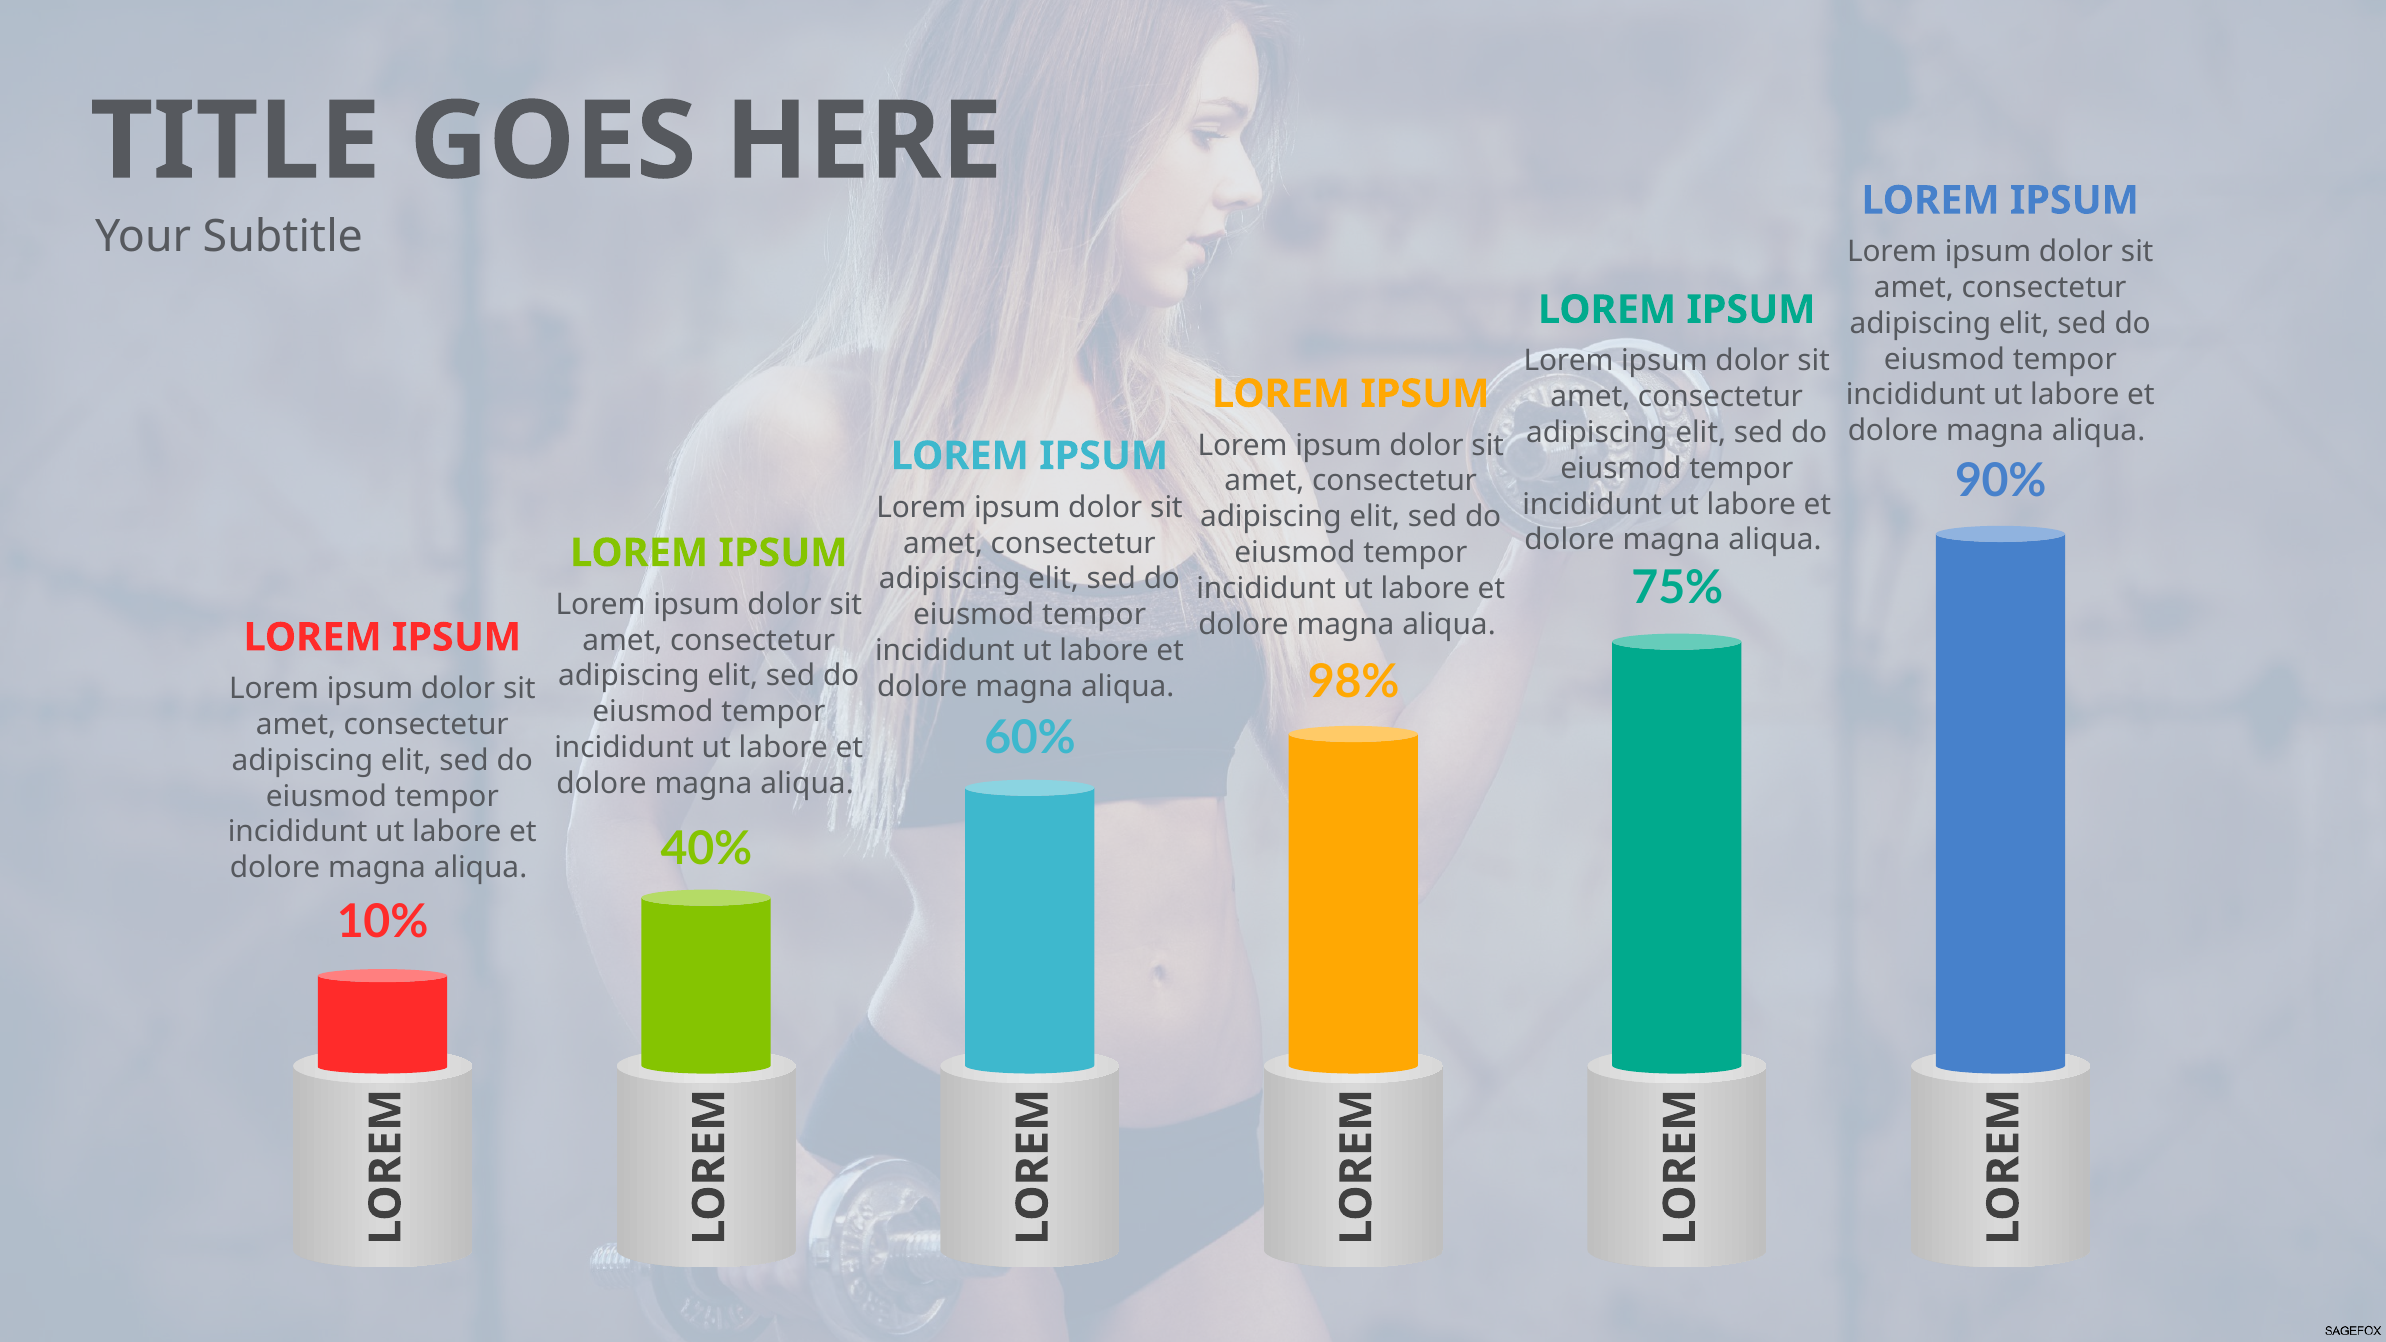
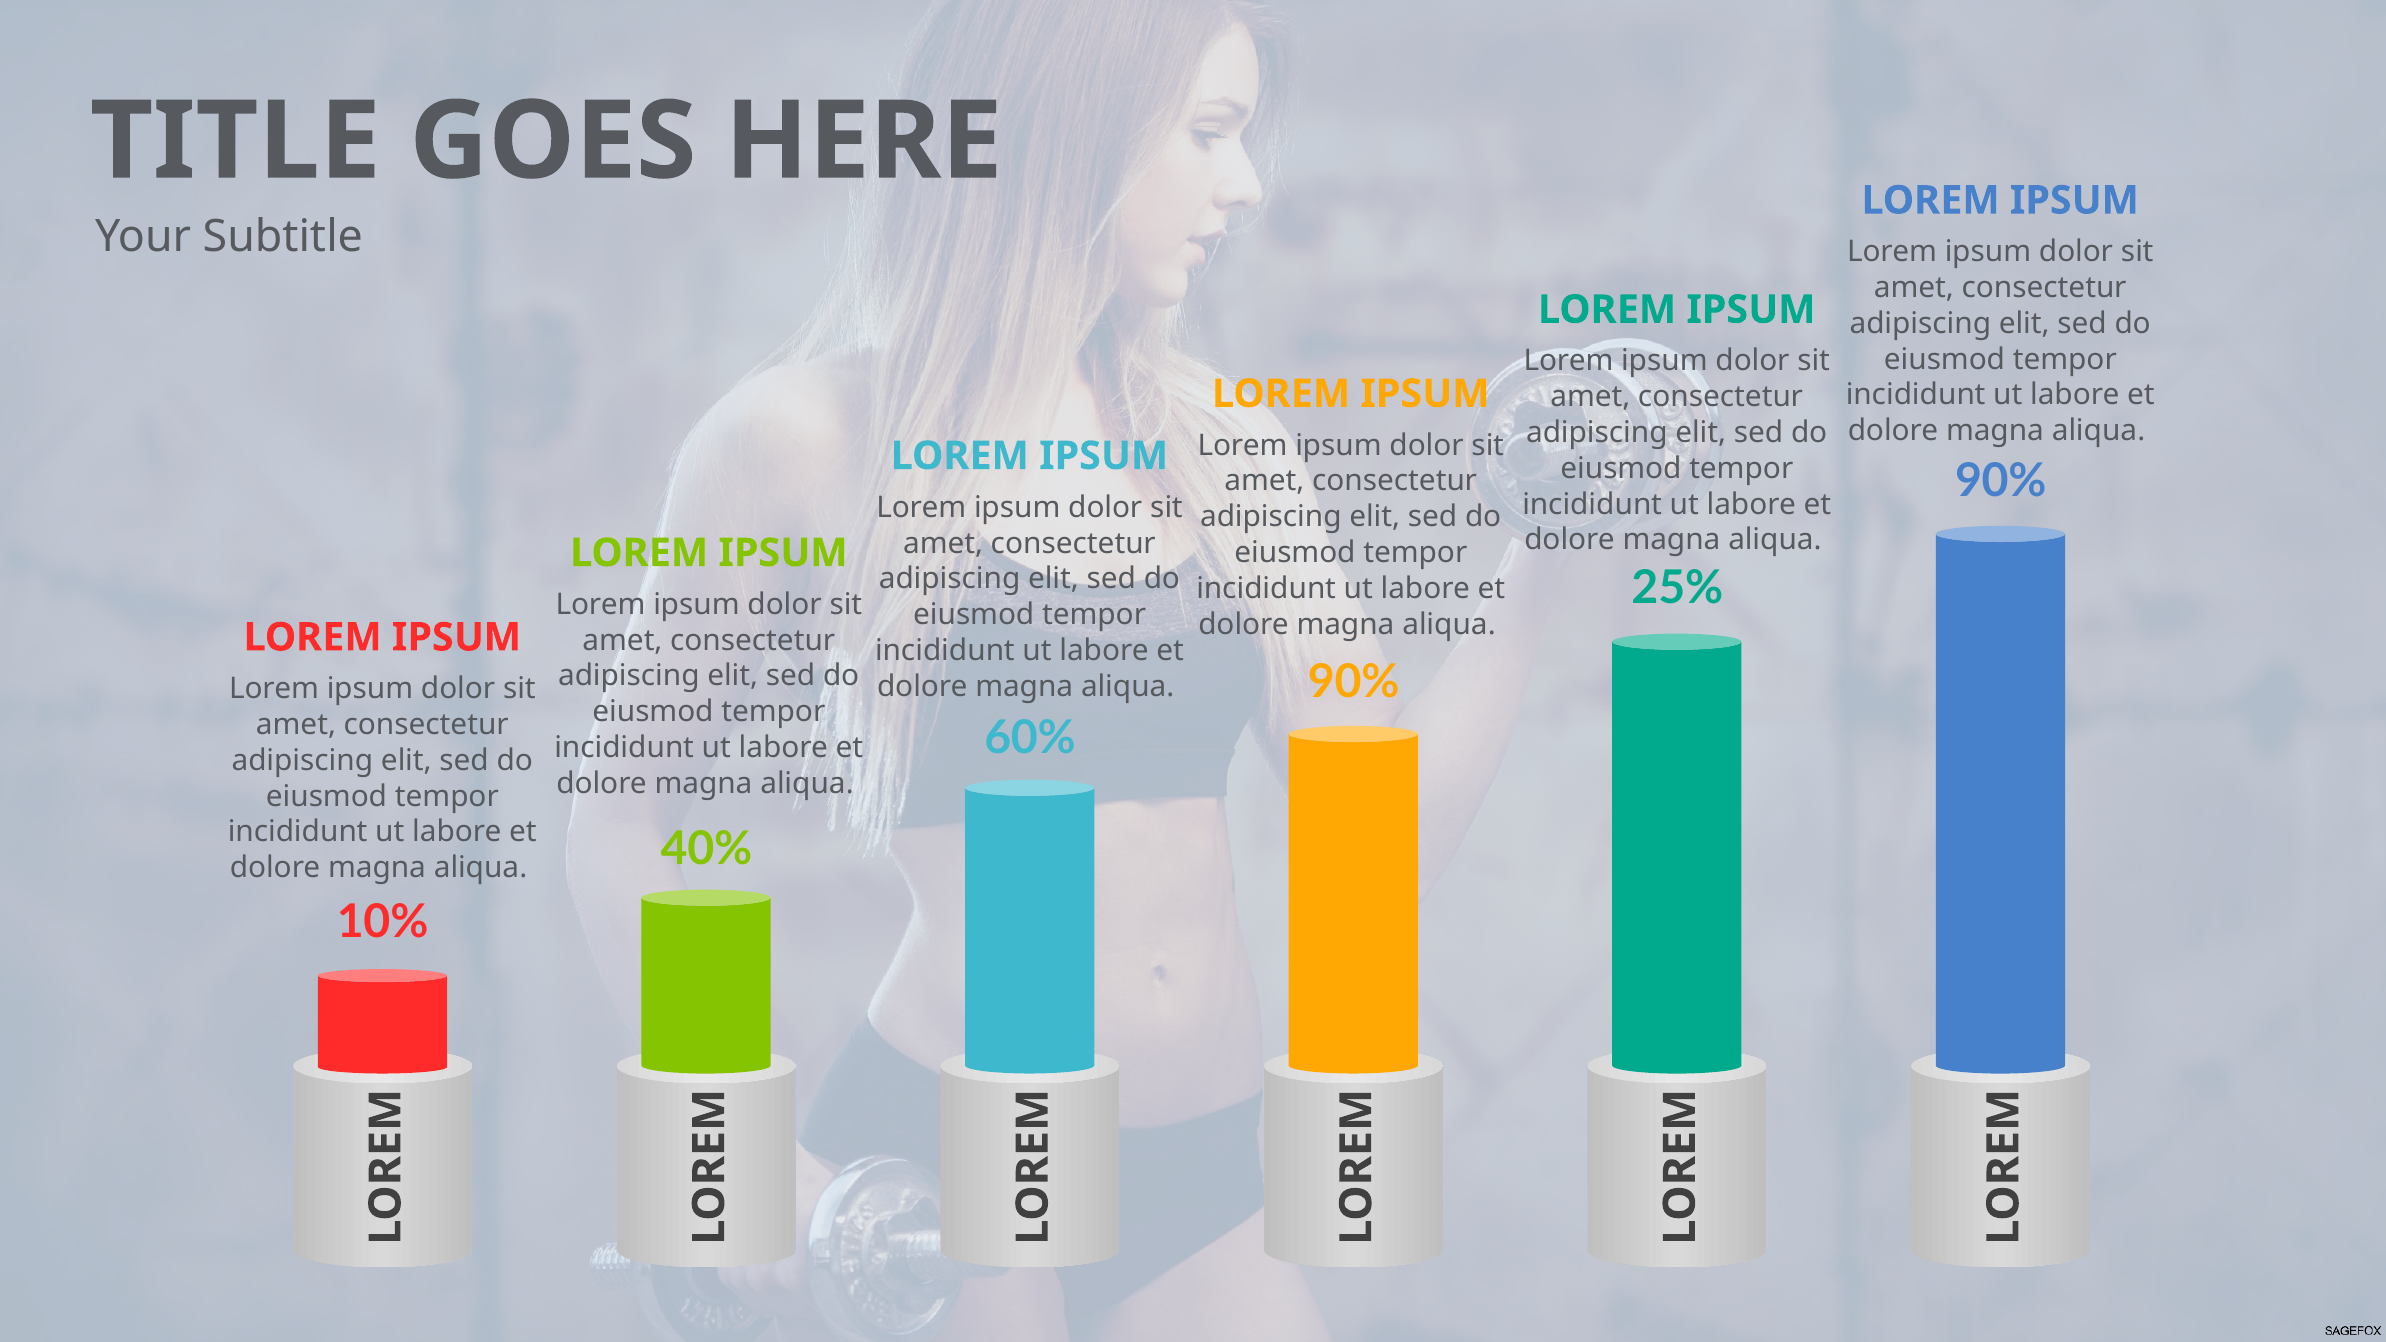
75%: 75% -> 25% (1677, 588)
98%: 98% -> 90% (1354, 683)
